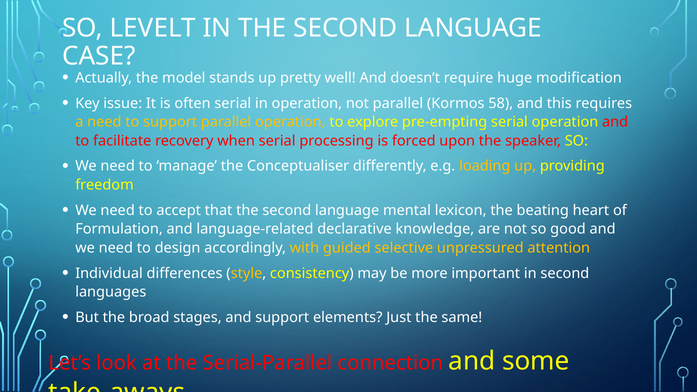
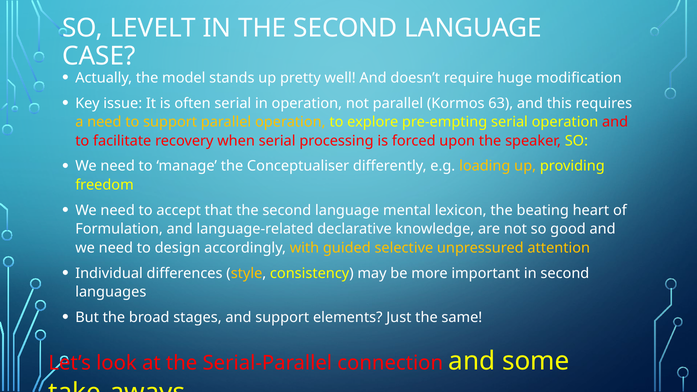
58: 58 -> 63 (501, 103)
